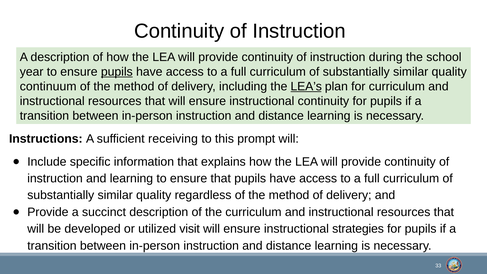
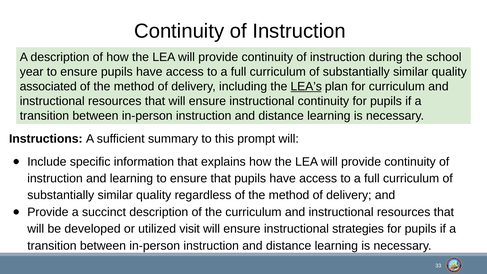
pupils underline: present -> none (117, 72)
continuum: continuum -> associated (48, 86)
receiving: receiving -> summary (173, 139)
